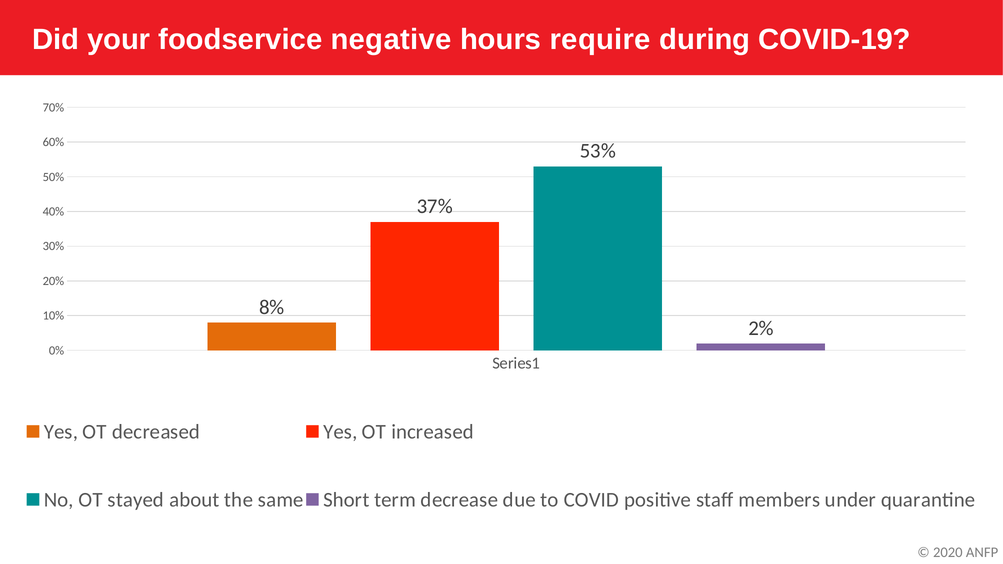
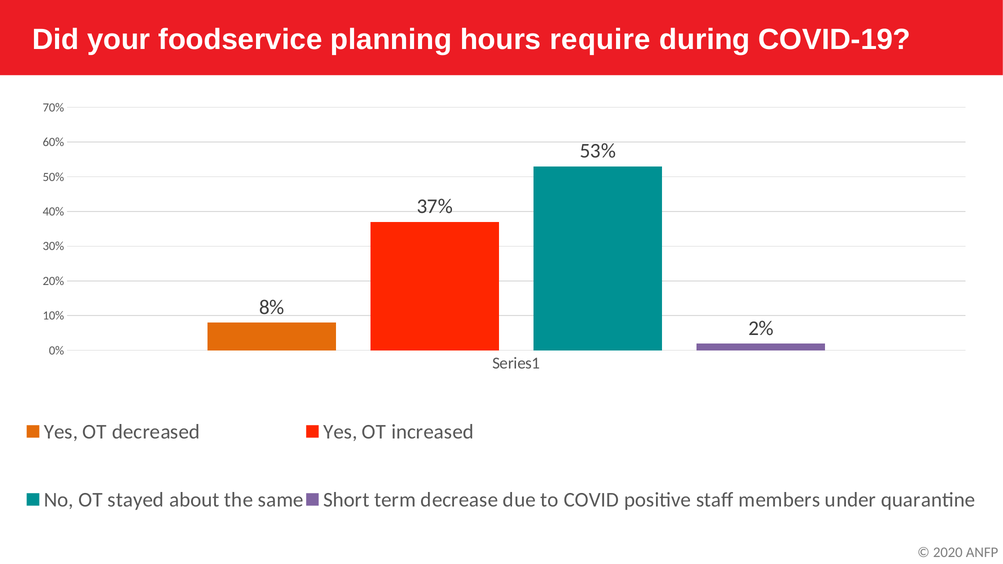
negative: negative -> planning (391, 40)
